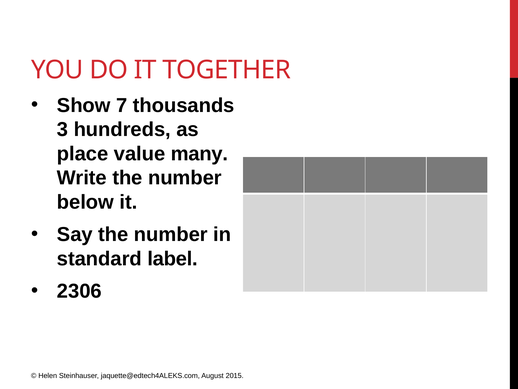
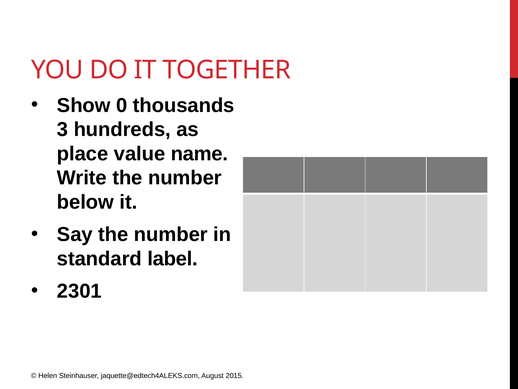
7: 7 -> 0 (122, 105)
many: many -> name (199, 154)
2306: 2306 -> 2301 (79, 291)
